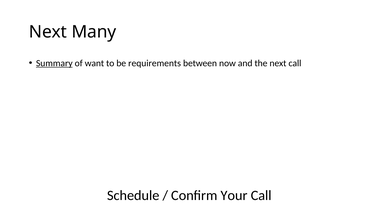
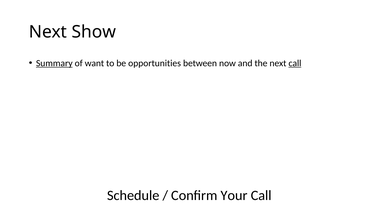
Many: Many -> Show (94, 32)
requirements: requirements -> opportunities (155, 63)
call underline: none -> present (295, 63)
